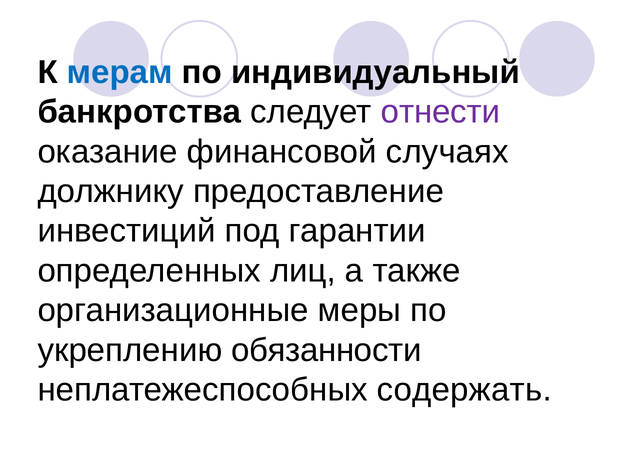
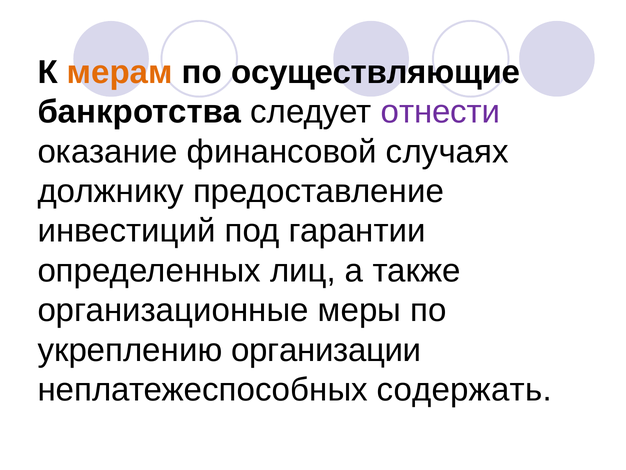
мерам colour: blue -> orange (120, 72)
индивидуальный: индивидуальный -> осуществляющие (376, 72)
обязанности: обязанности -> организации (326, 350)
